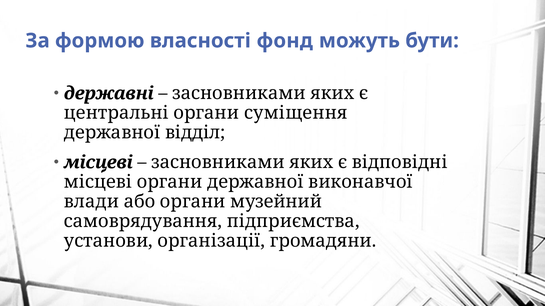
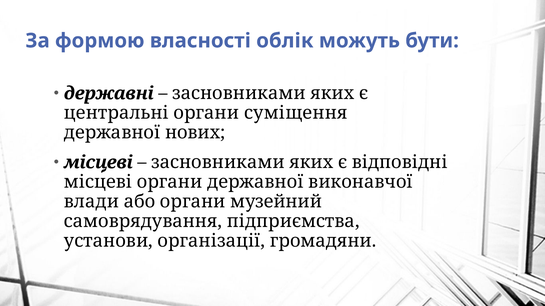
фонд: фонд -> облік (285, 41)
відділ: відділ -> нових (195, 133)
